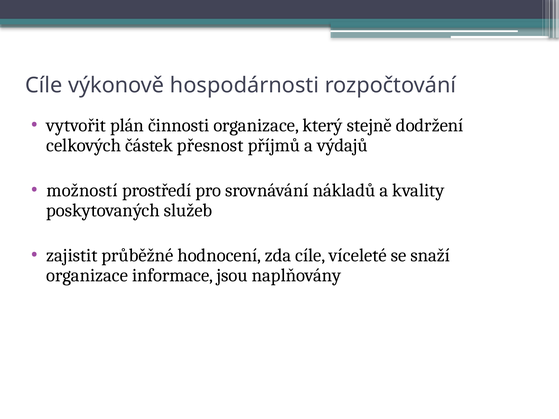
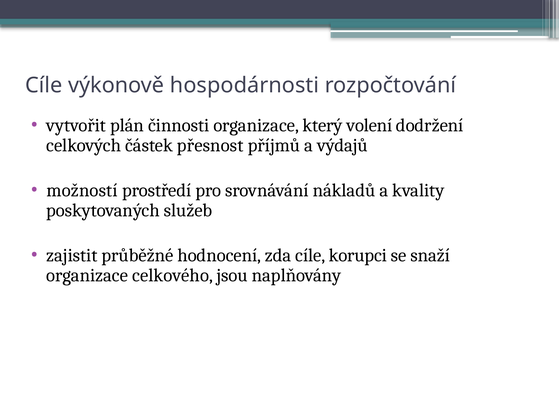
stejně: stejně -> volení (369, 125)
víceleté: víceleté -> korupci (358, 256)
informace: informace -> celkového (173, 276)
